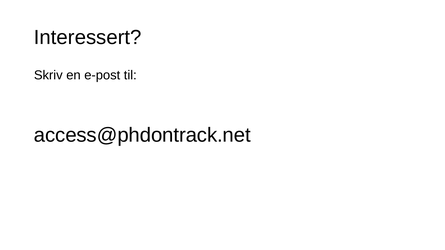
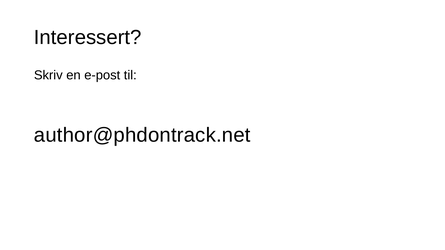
access@phdontrack.net: access@phdontrack.net -> author@phdontrack.net (142, 135)
